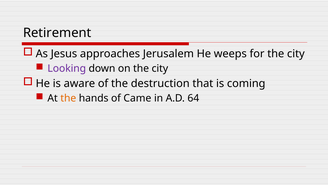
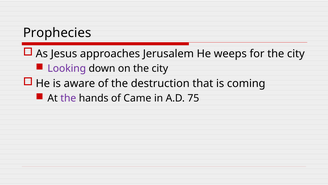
Retirement: Retirement -> Prophecies (57, 33)
the colour: orange -> purple (68, 98)
64: 64 -> 75 (193, 98)
